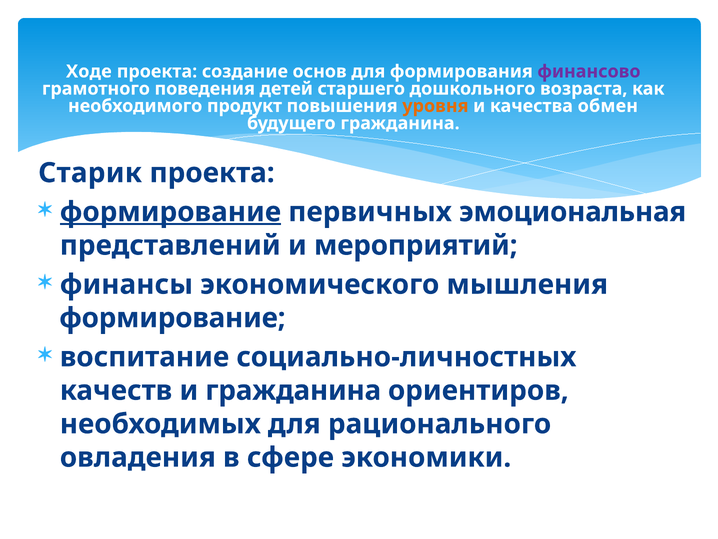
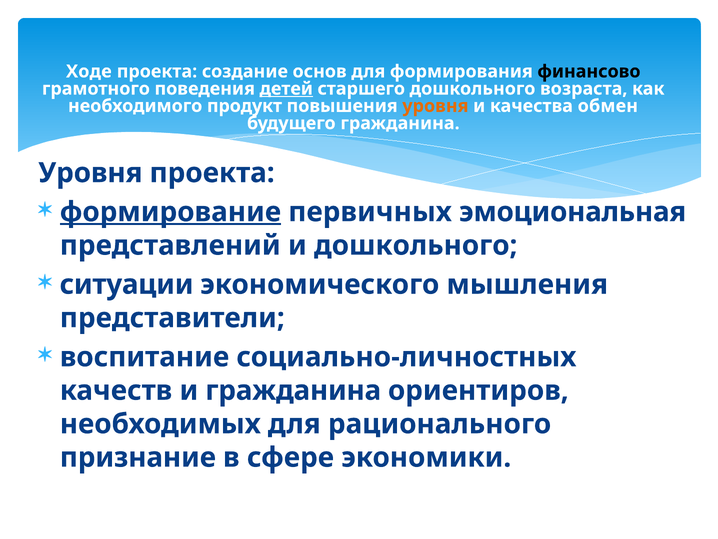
финансово colour: purple -> black (589, 71)
детей underline: none -> present (286, 89)
Старик: Старик -> Уровня (90, 173)
и мероприятий: мероприятий -> дошкольного (416, 245)
финансы: финансы -> ситуации (127, 284)
формирование: формирование -> представители (172, 318)
овладения: овладения -> признание (138, 457)
